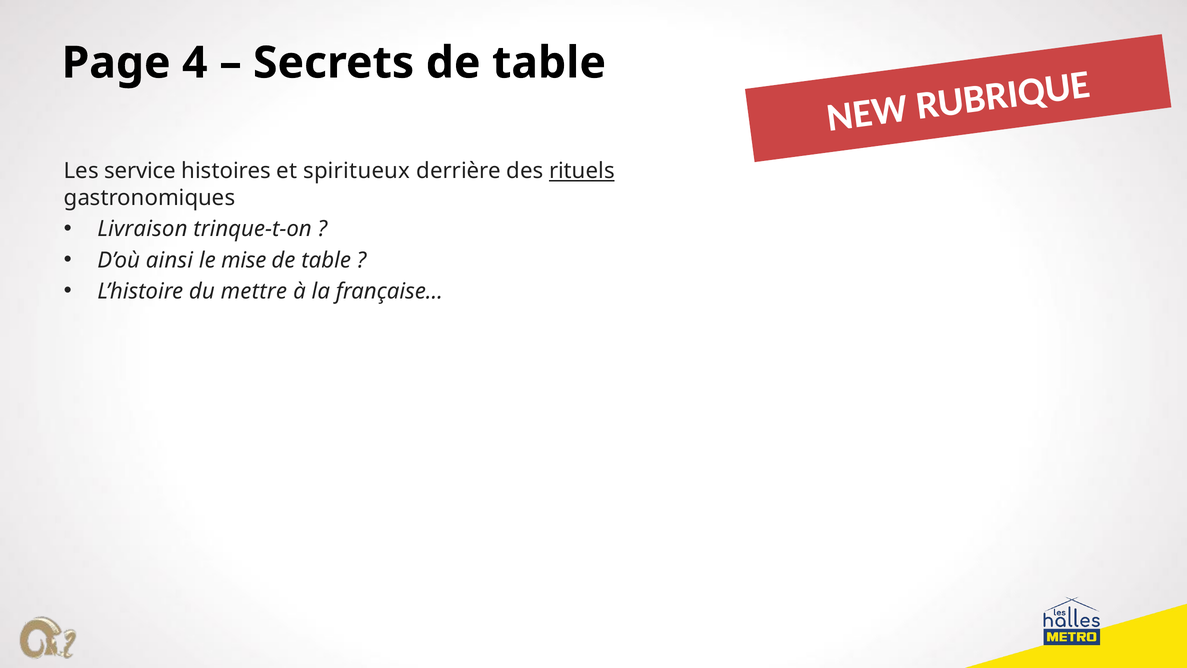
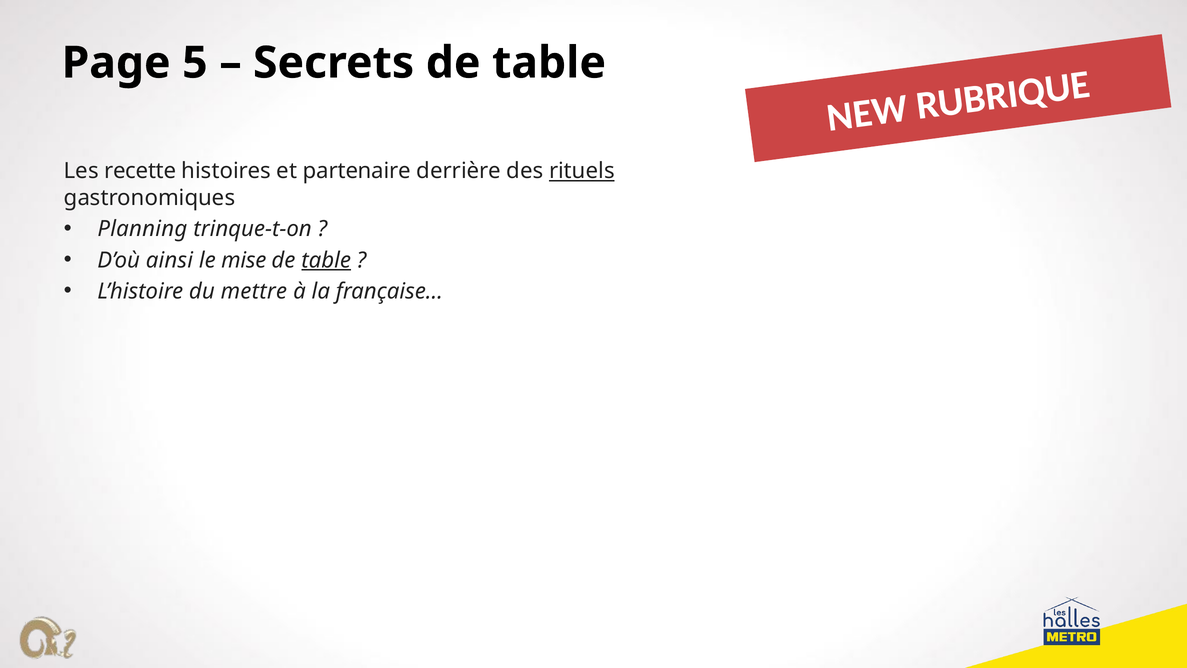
4: 4 -> 5 (195, 63)
service: service -> recette (140, 171)
spiritueux: spiritueux -> partenaire (357, 171)
Livraison: Livraison -> Planning (142, 229)
table underline: none -> present (326, 260)
